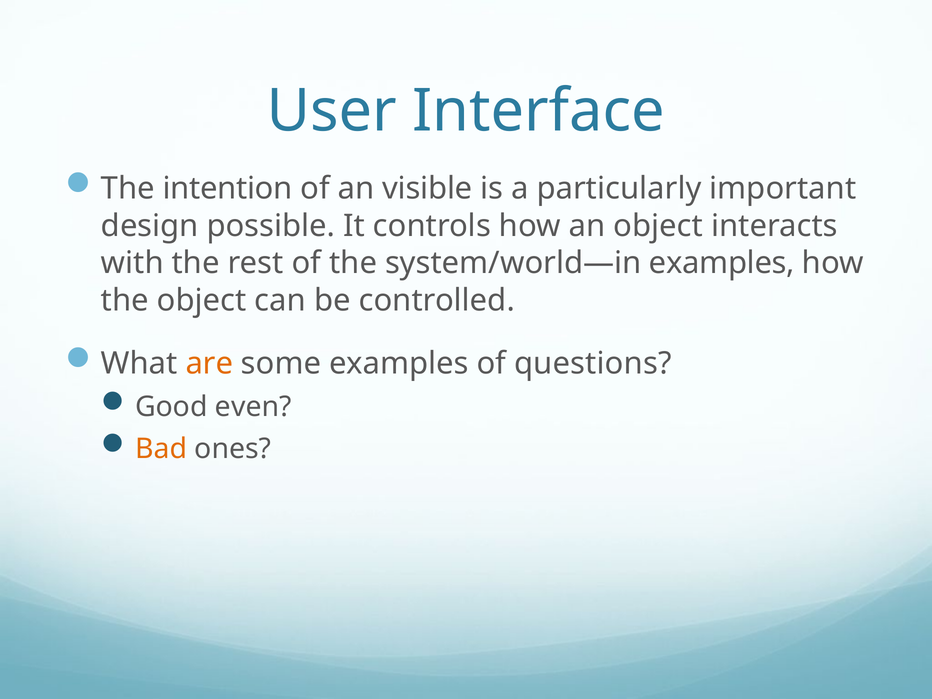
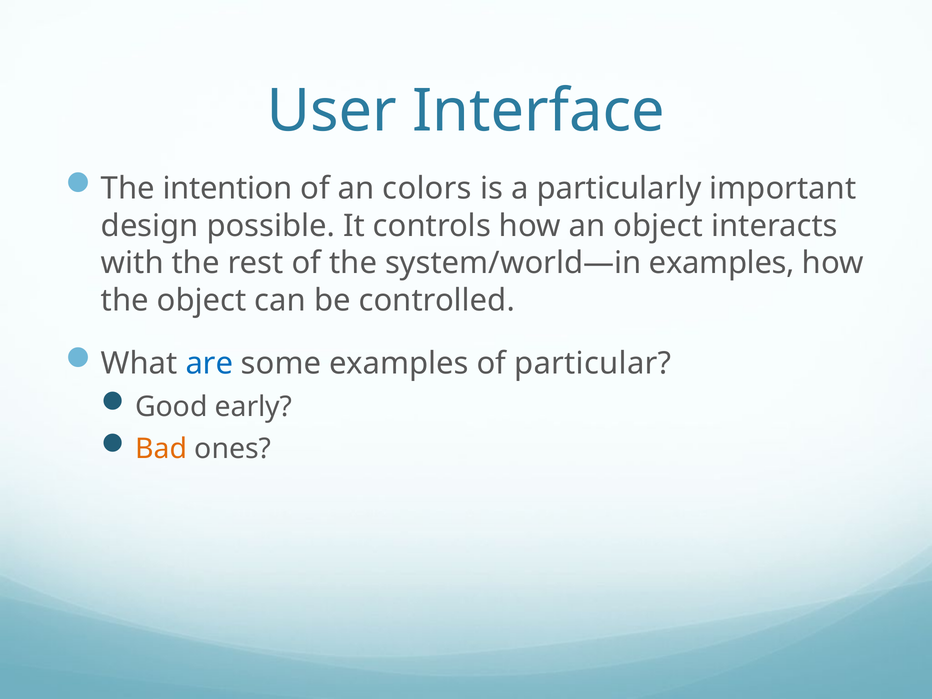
visible: visible -> colors (427, 189)
are colour: orange -> blue (209, 364)
questions: questions -> particular (593, 364)
even: even -> early (253, 407)
